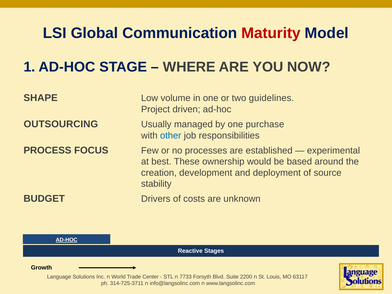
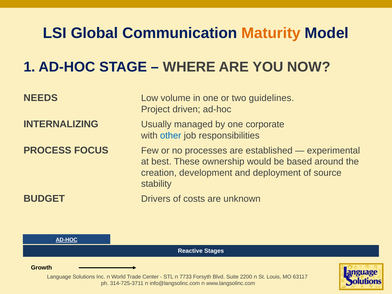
Maturity colour: red -> orange (271, 33)
SHAPE: SHAPE -> NEEDS (41, 98)
OUTSOURCING: OUTSOURCING -> INTERNALIZING (61, 124)
purchase: purchase -> corporate (265, 124)
